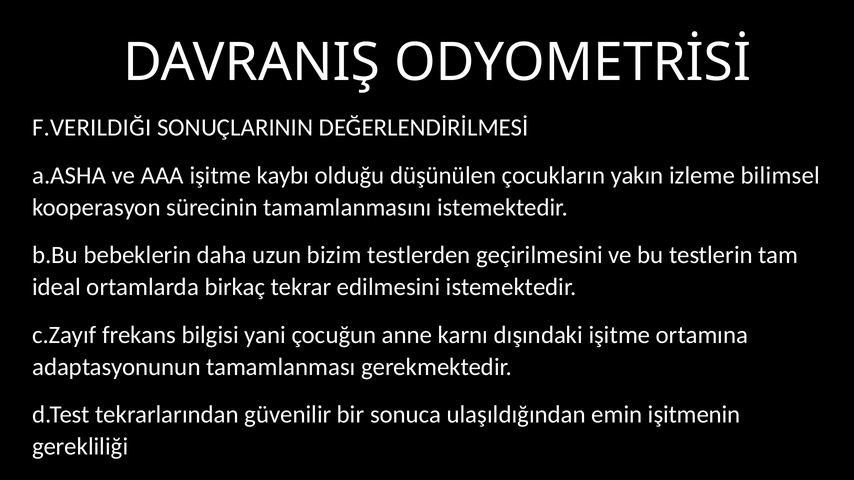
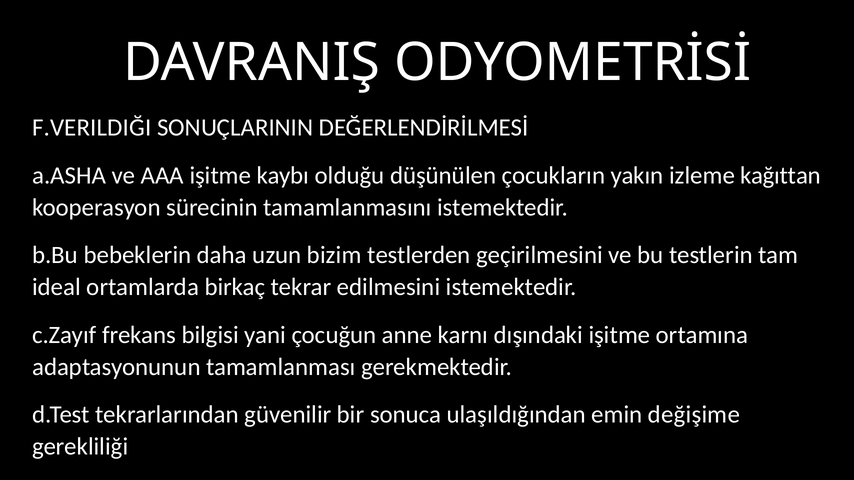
bilimsel: bilimsel -> kağıttan (781, 176)
işitmenin: işitmenin -> değişime (694, 415)
